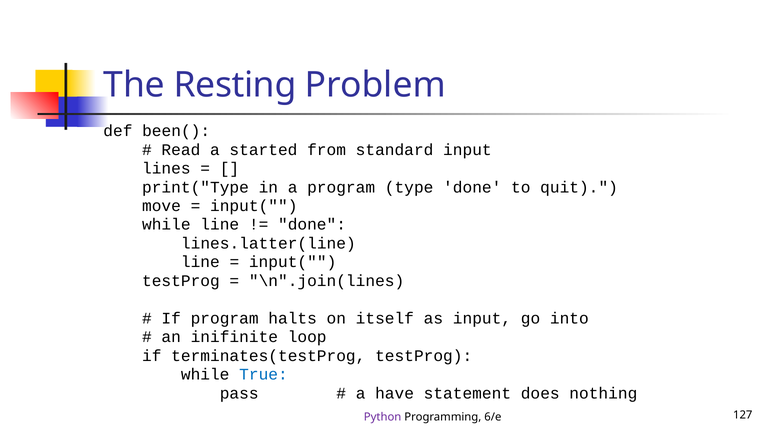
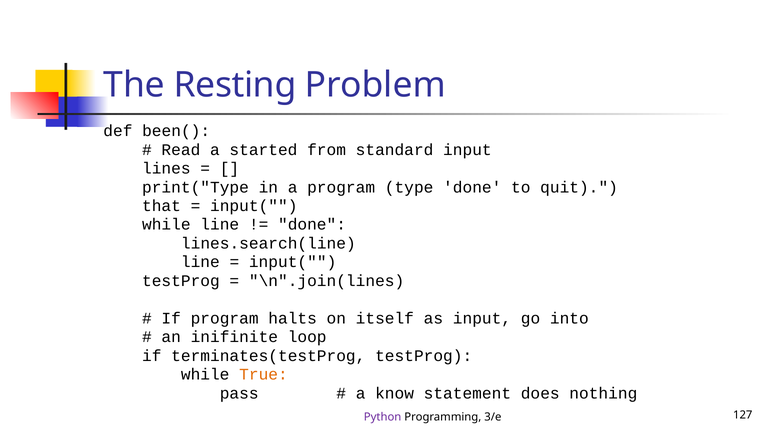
move: move -> that (161, 206)
lines.latter(line: lines.latter(line -> lines.search(line (268, 243)
True colour: blue -> orange (263, 375)
have: have -> know (395, 393)
6/e: 6/e -> 3/e (493, 417)
